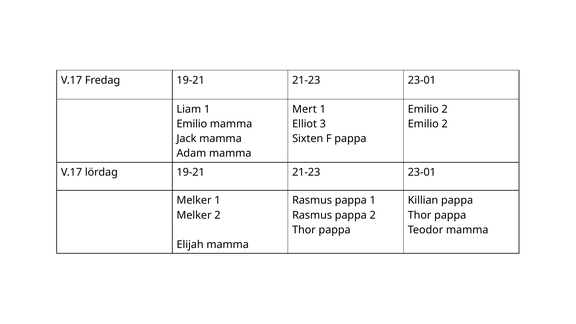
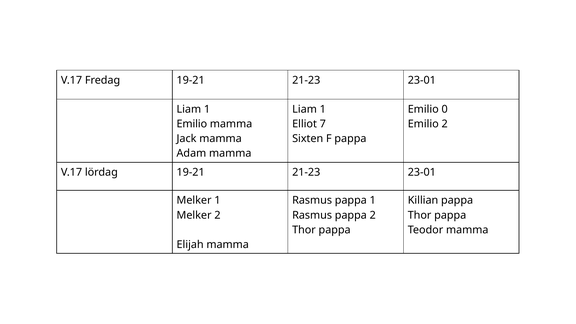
Mert: Mert -> Liam (305, 109)
2: 2 -> 0 (445, 109)
3: 3 -> 7 (323, 124)
